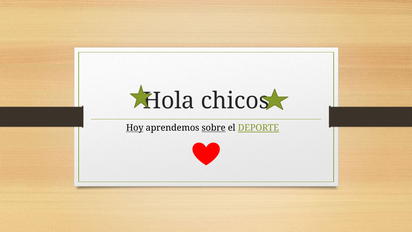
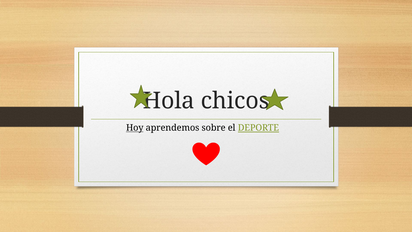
sobre underline: present -> none (214, 128)
